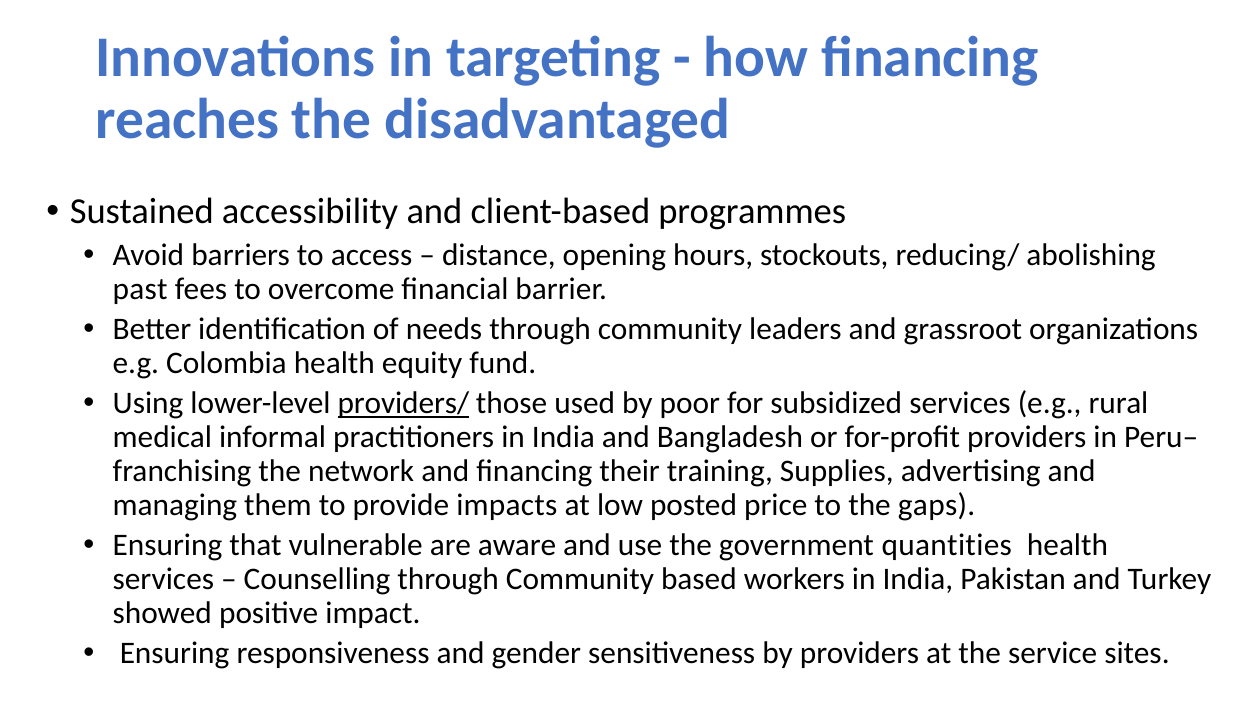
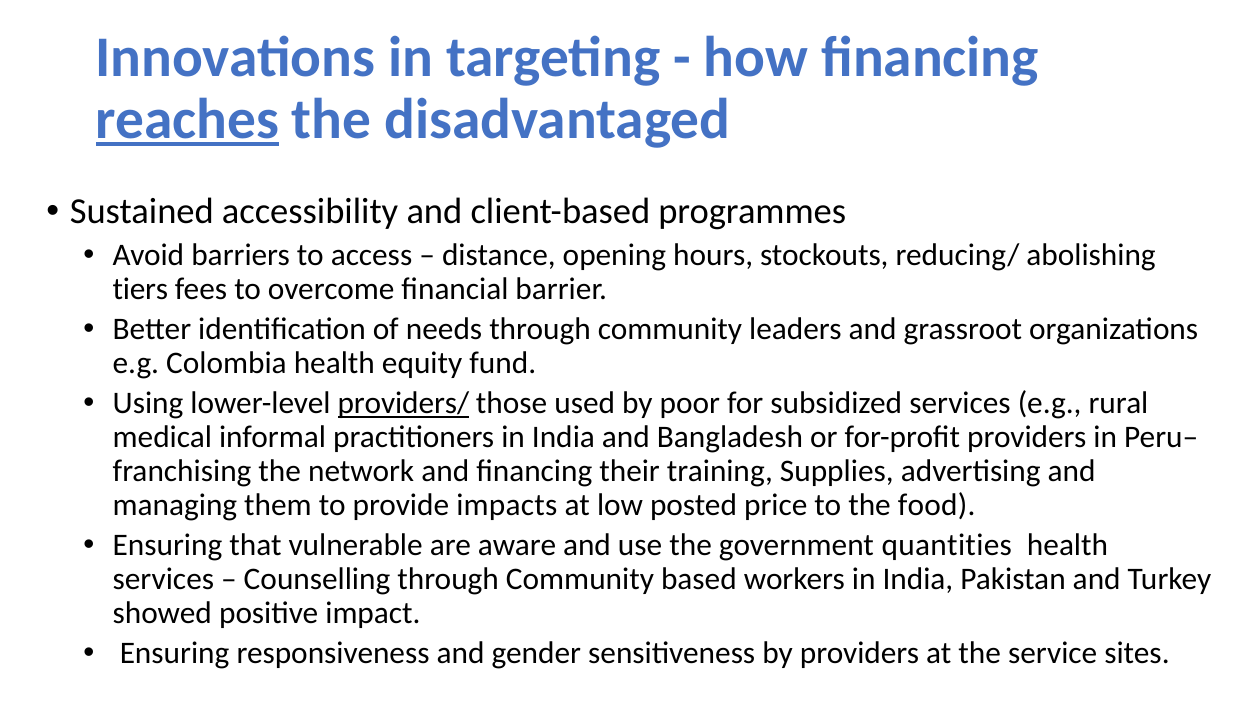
reaches underline: none -> present (187, 119)
past: past -> tiers (140, 289)
gaps: gaps -> food (937, 505)
